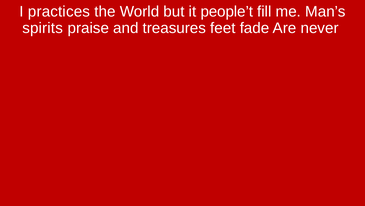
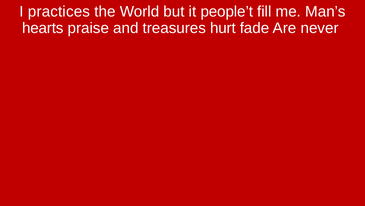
spirits: spirits -> hearts (43, 28)
feet: feet -> hurt (223, 28)
